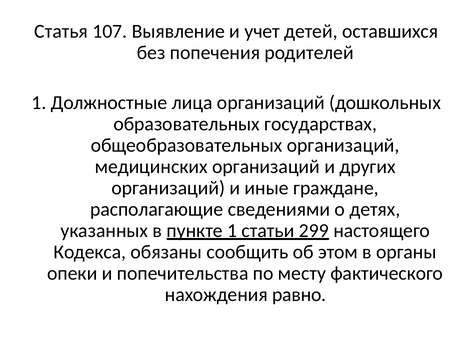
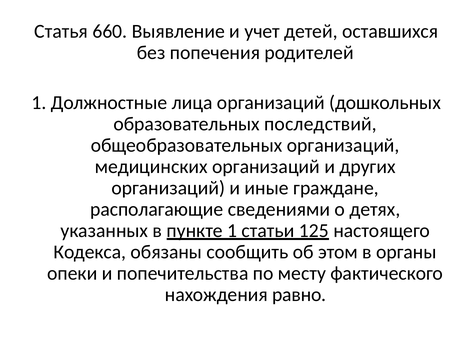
107: 107 -> 660 (110, 31)
государствах: государствах -> последствий (321, 124)
299: 299 -> 125 (314, 230)
